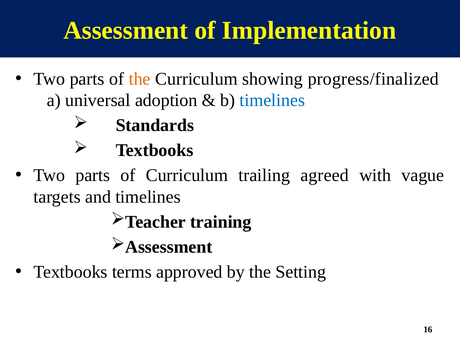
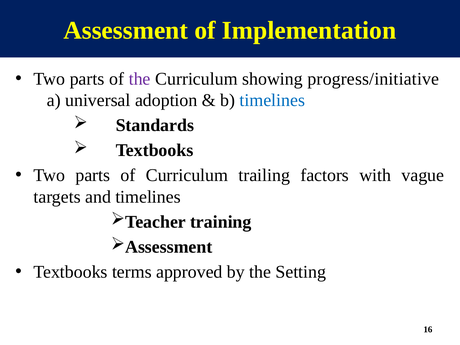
the colour: orange -> purple (140, 79)
progress/finalized: progress/finalized -> progress/initiative (373, 79)
agreed: agreed -> factors (325, 175)
